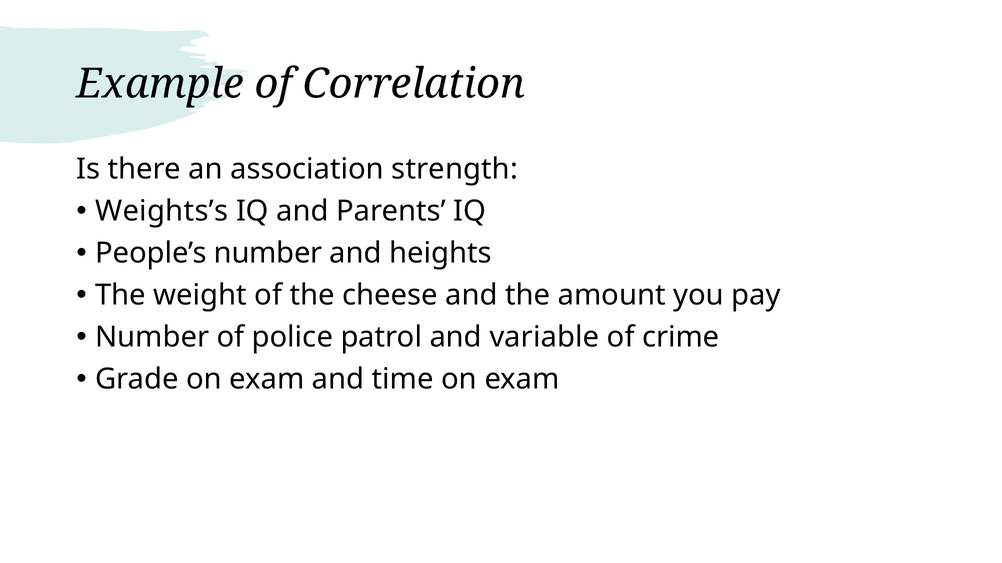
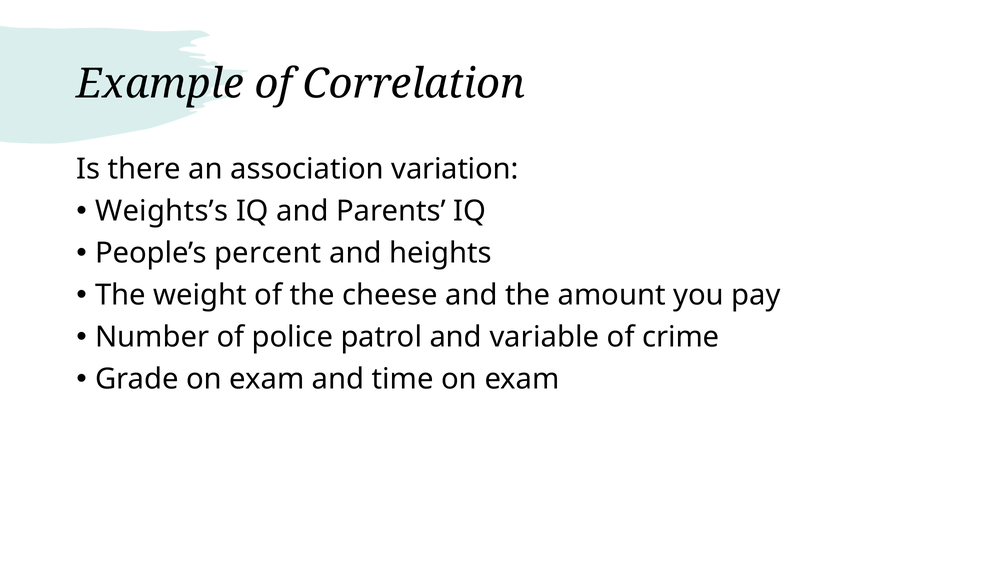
strength: strength -> variation (455, 169)
People’s number: number -> percent (268, 253)
